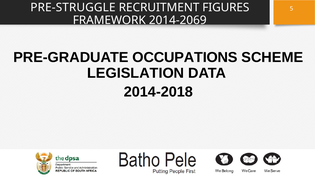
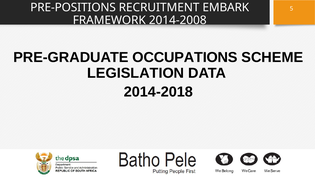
PRE-STRUGGLE: PRE-STRUGGLE -> PRE-POSITIONS (73, 7)
FIGURES: FIGURES -> EMBARK (226, 7)
2014-2069: 2014-2069 -> 2014-2008 (178, 20)
